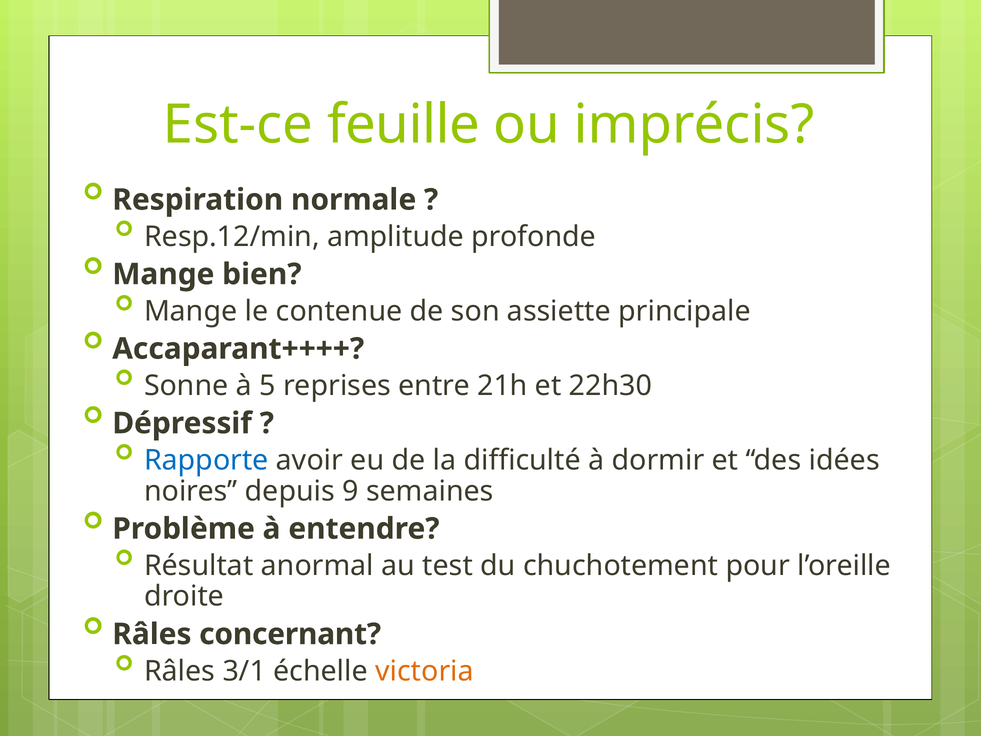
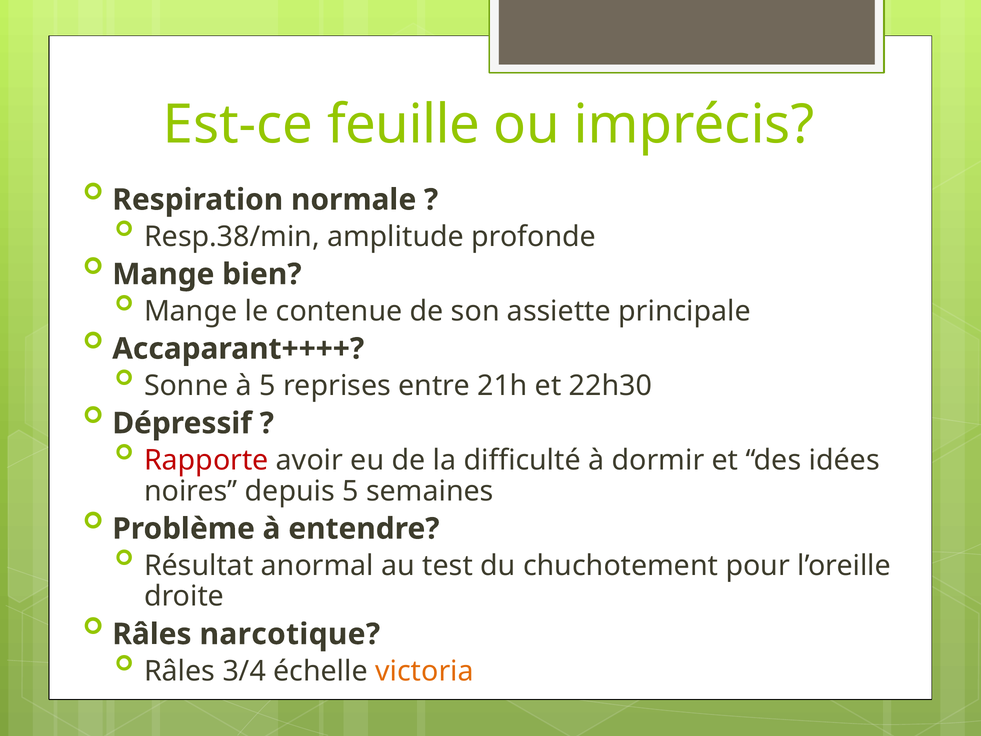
Resp.12/min: Resp.12/min -> Resp.38/min (232, 237)
Rapporte colour: blue -> red (206, 460)
depuis 9: 9 -> 5 (350, 491)
concernant: concernant -> narcotique (290, 634)
3/1: 3/1 -> 3/4 (244, 671)
